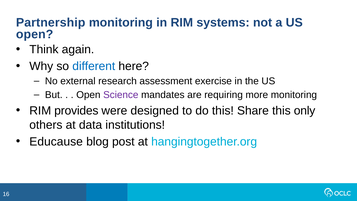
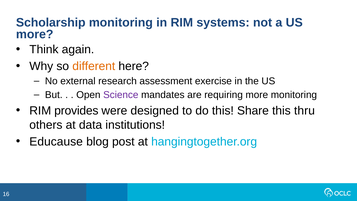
Partnership: Partnership -> Scholarship (51, 22)
open: open -> more (35, 34)
different colour: blue -> orange (94, 66)
only: only -> thru (304, 110)
